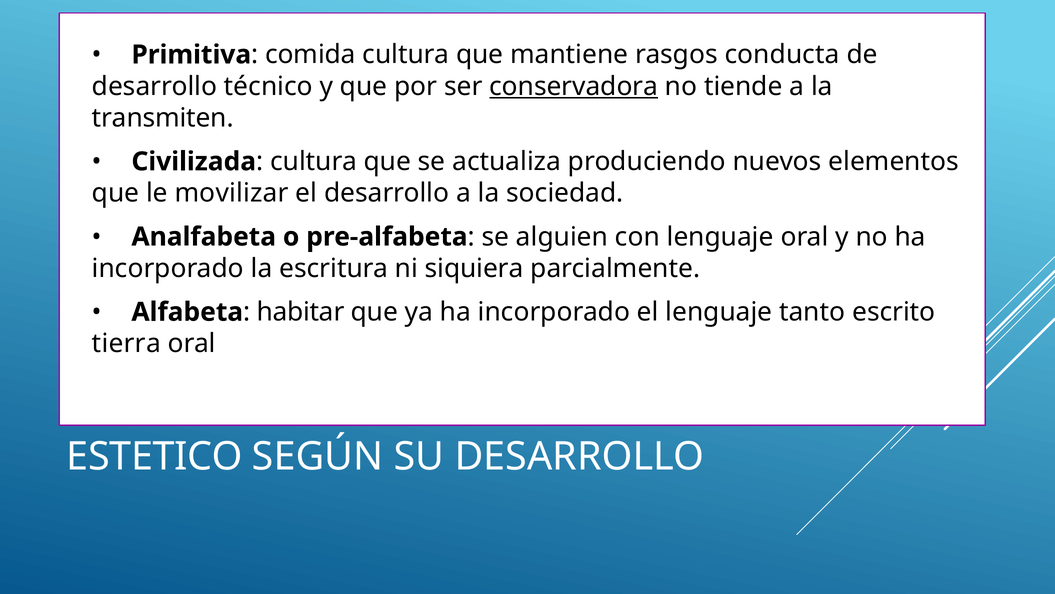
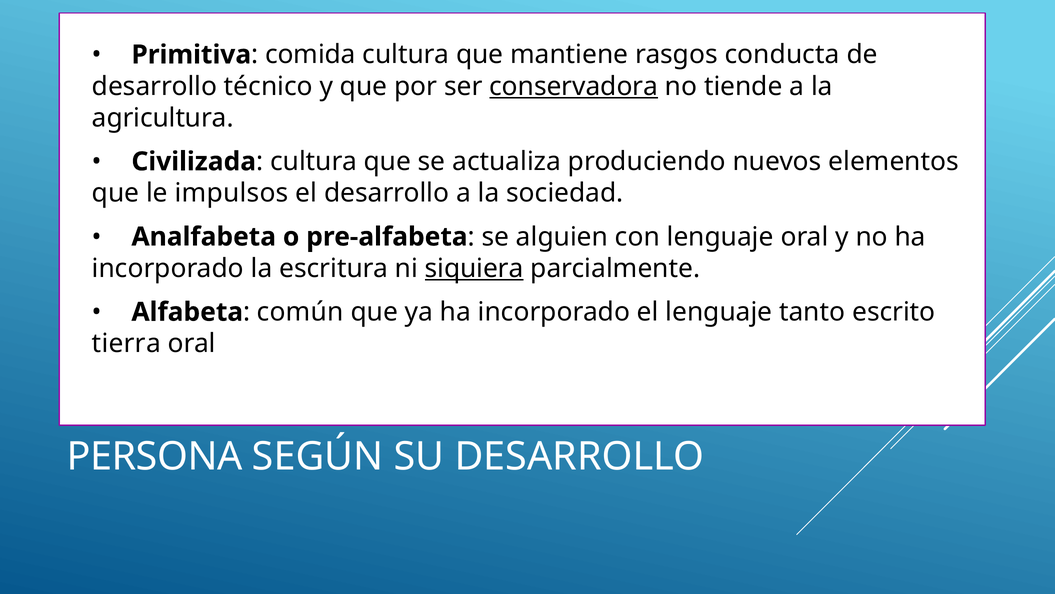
transmiten: transmiten -> agricultura (163, 118)
movilizar: movilizar -> impulsos (231, 193)
siquiera underline: none -> present (474, 268)
habitar: habitar -> común (300, 312)
ESTETICO: ESTETICO -> PERSONA (155, 456)
